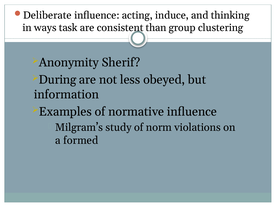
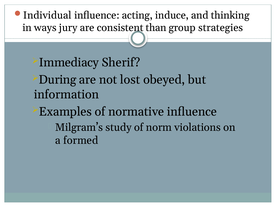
Deliberate: Deliberate -> Individual (47, 15)
task: task -> jury (68, 28)
clustering: clustering -> strategies (221, 28)
Anonymity: Anonymity -> Immediacy (69, 62)
less: less -> lost (130, 80)
